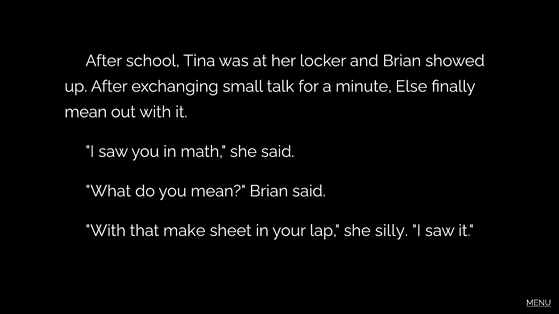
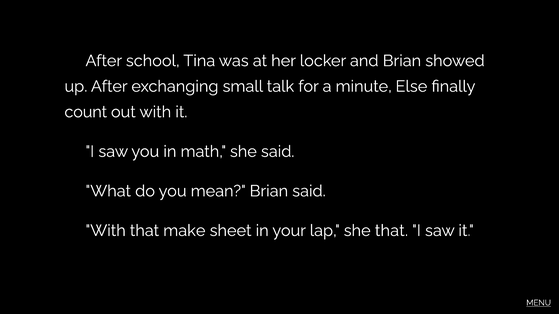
mean: mean -> count (86, 112)
she silly: silly -> that (391, 231)
